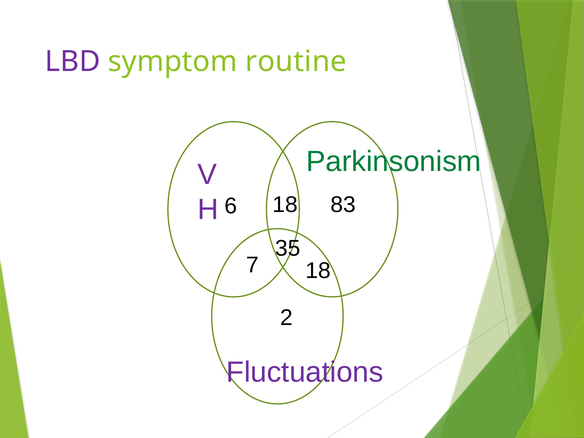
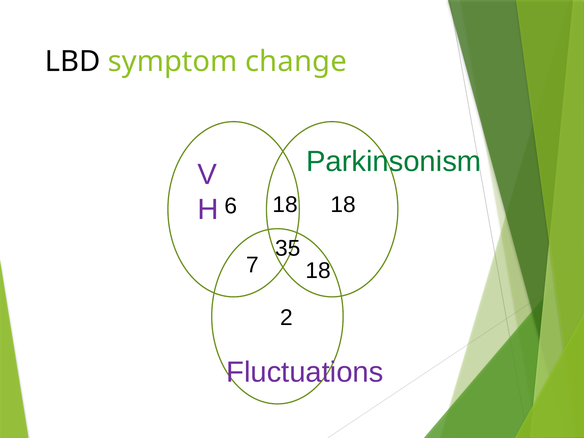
LBD colour: purple -> black (73, 61)
routine: routine -> change (296, 61)
18 83: 83 -> 18 (343, 205)
